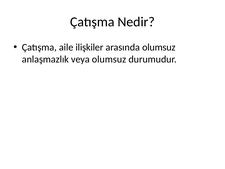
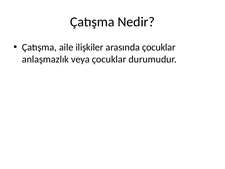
arasında olumsuz: olumsuz -> çocuklar (159, 47)
veya olumsuz: olumsuz -> çocuklar (109, 59)
